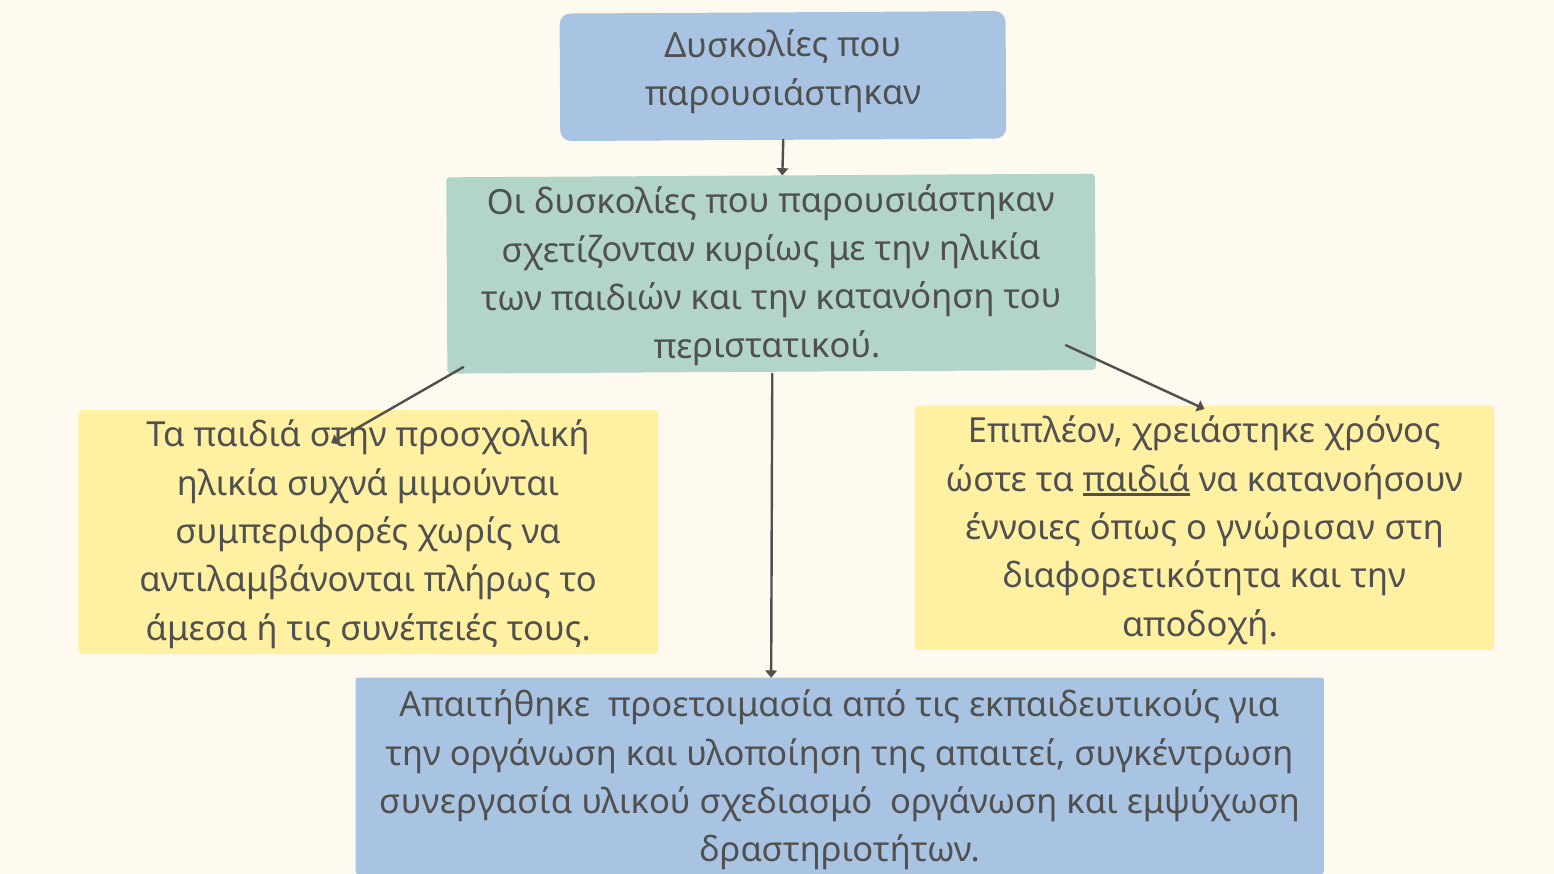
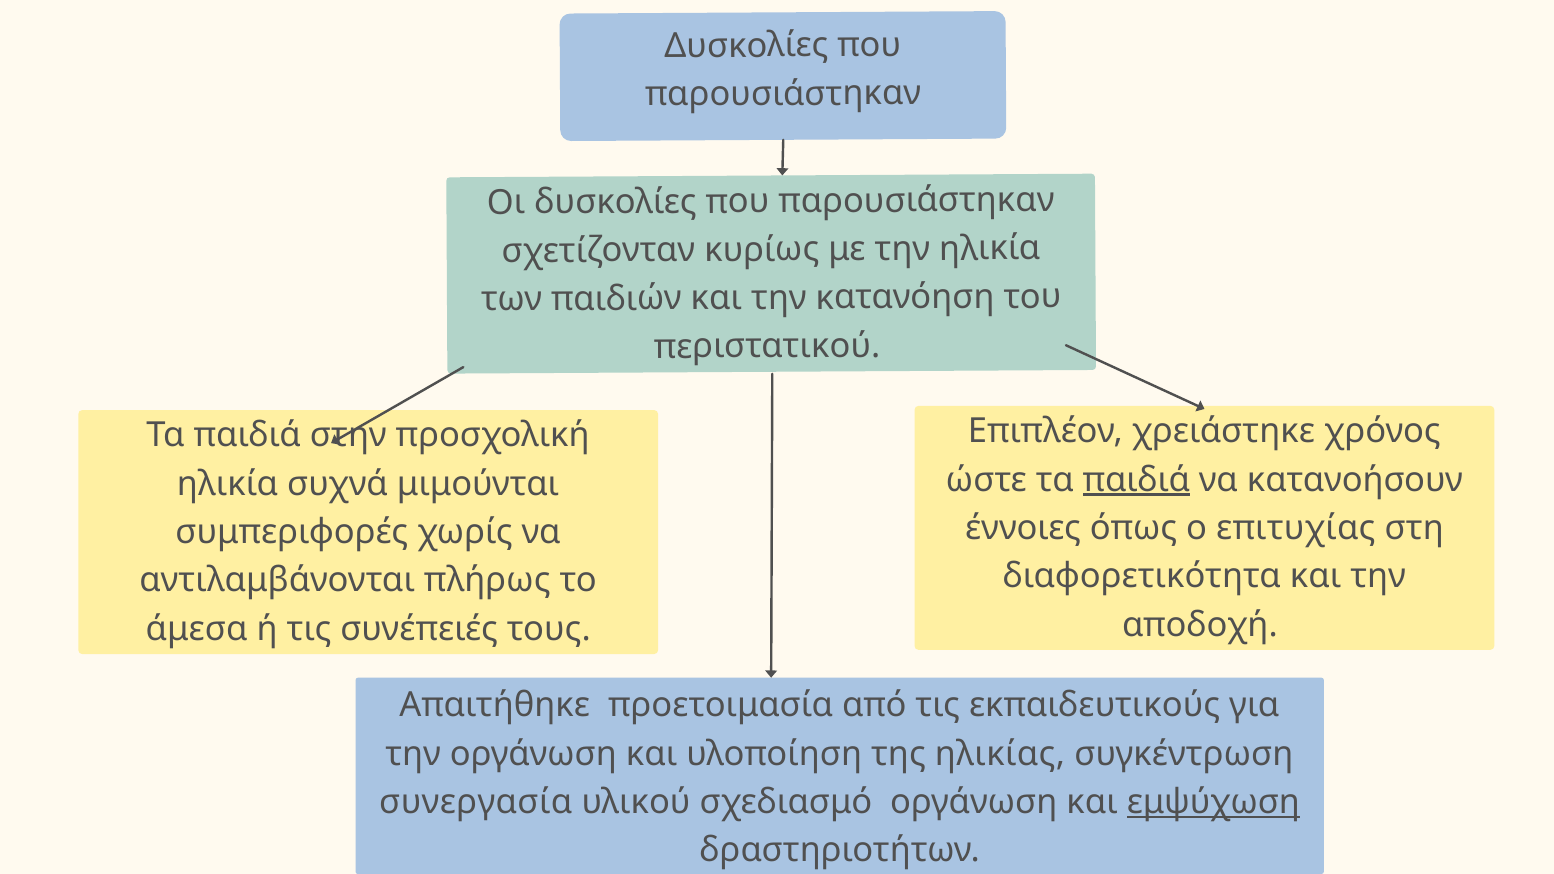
γνώρισαν: γνώρισαν -> επιτυχίας (1296, 528)
απαιτεί: απαιτεί -> ηλικίας (1000, 754)
εμψύχωση underline: none -> present (1213, 802)
